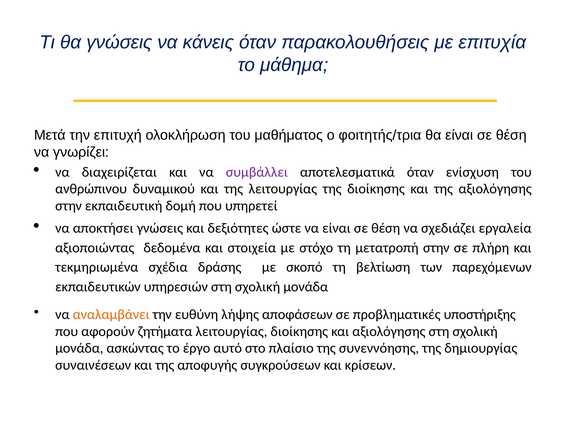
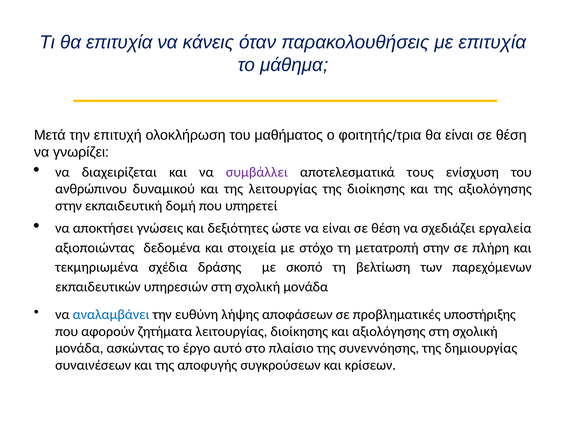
θα γνώσεις: γνώσεις -> επιτυχία (119, 42)
αποτελεσματικά όταν: όταν -> τους (420, 172)
αναλαμβάνει colour: orange -> blue (111, 315)
